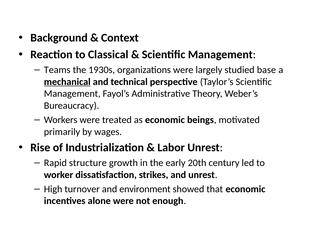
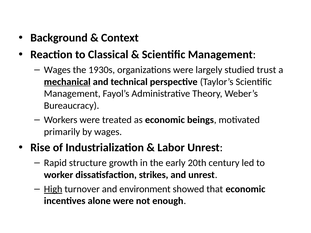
Teams: Teams -> Wages (57, 70)
base: base -> trust (266, 70)
High underline: none -> present (53, 189)
